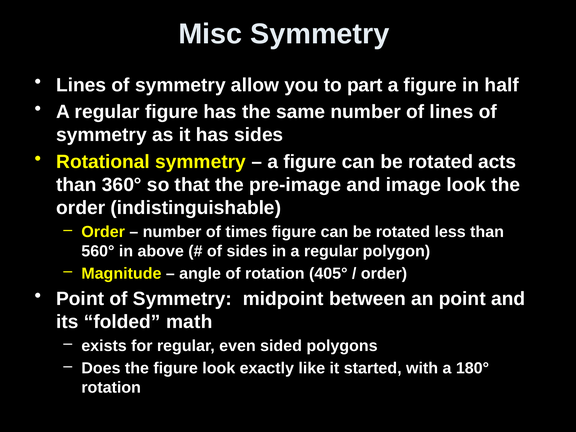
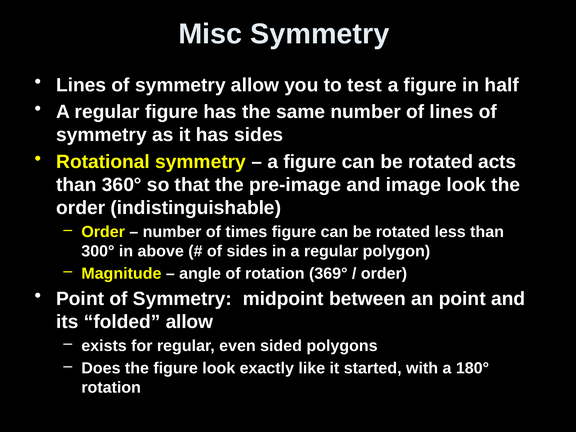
part: part -> test (365, 85)
560°: 560° -> 300° (98, 251)
405°: 405° -> 369° (328, 274)
folded math: math -> allow (189, 322)
